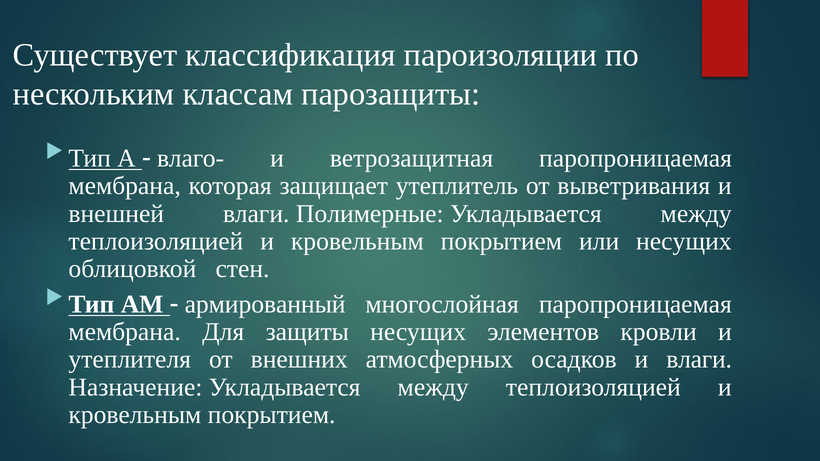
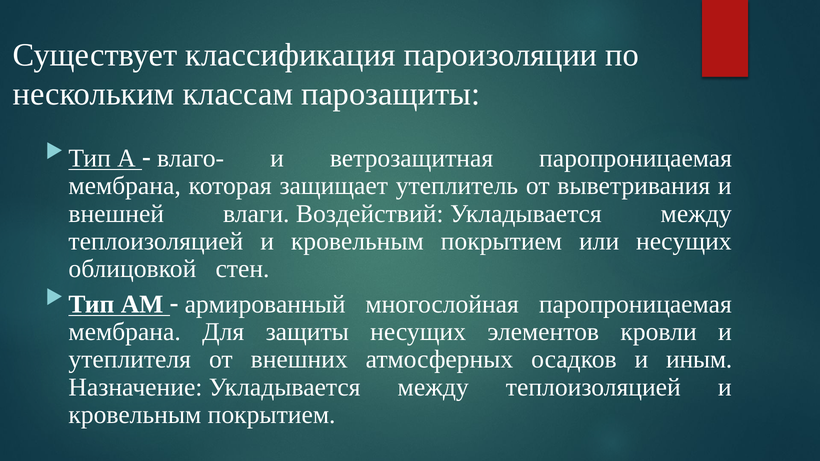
Полимерные: Полимерные -> Воздействий (370, 214)
и влаги: влаги -> иным (699, 360)
